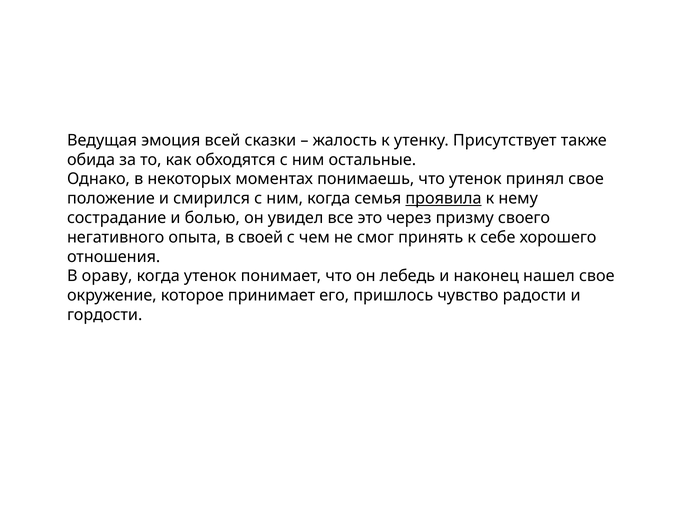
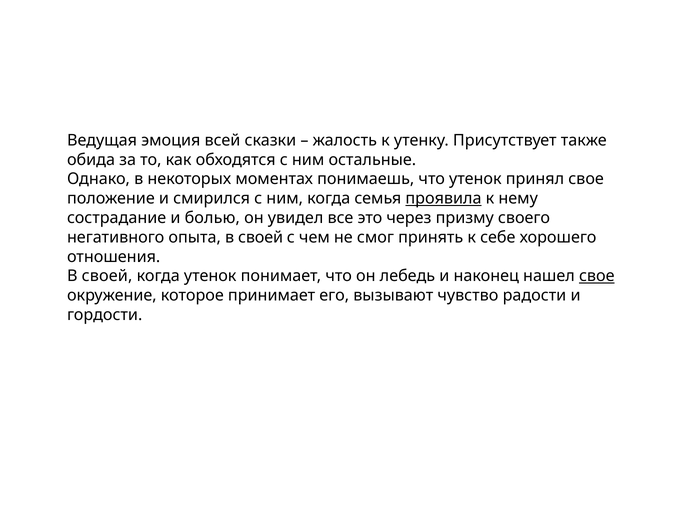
ораву: ораву -> своей (107, 276)
свое underline: none -> present (597, 276)
пришлось: пришлось -> вызывают (393, 295)
